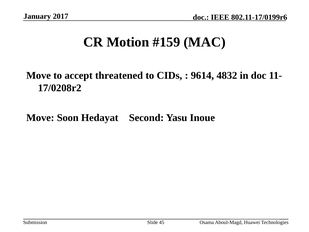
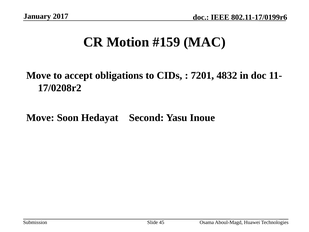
threatened: threatened -> obligations (119, 75)
9614: 9614 -> 7201 (202, 75)
